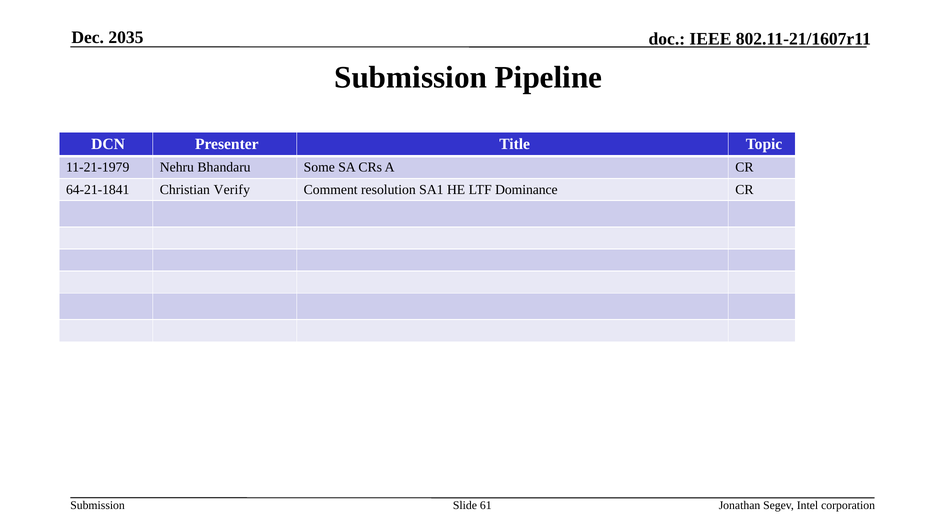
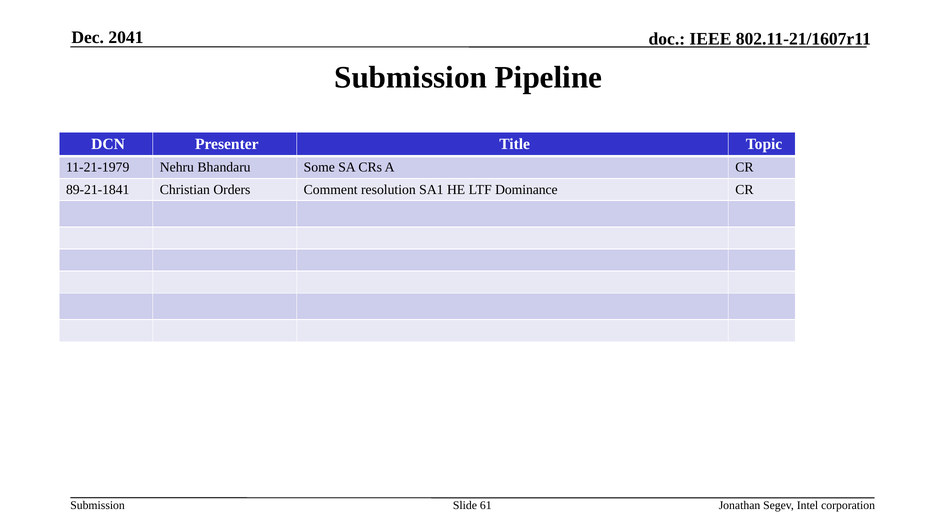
2035: 2035 -> 2041 (126, 37)
64-21-1841: 64-21-1841 -> 89-21-1841 (98, 190)
Verify: Verify -> Orders (232, 190)
